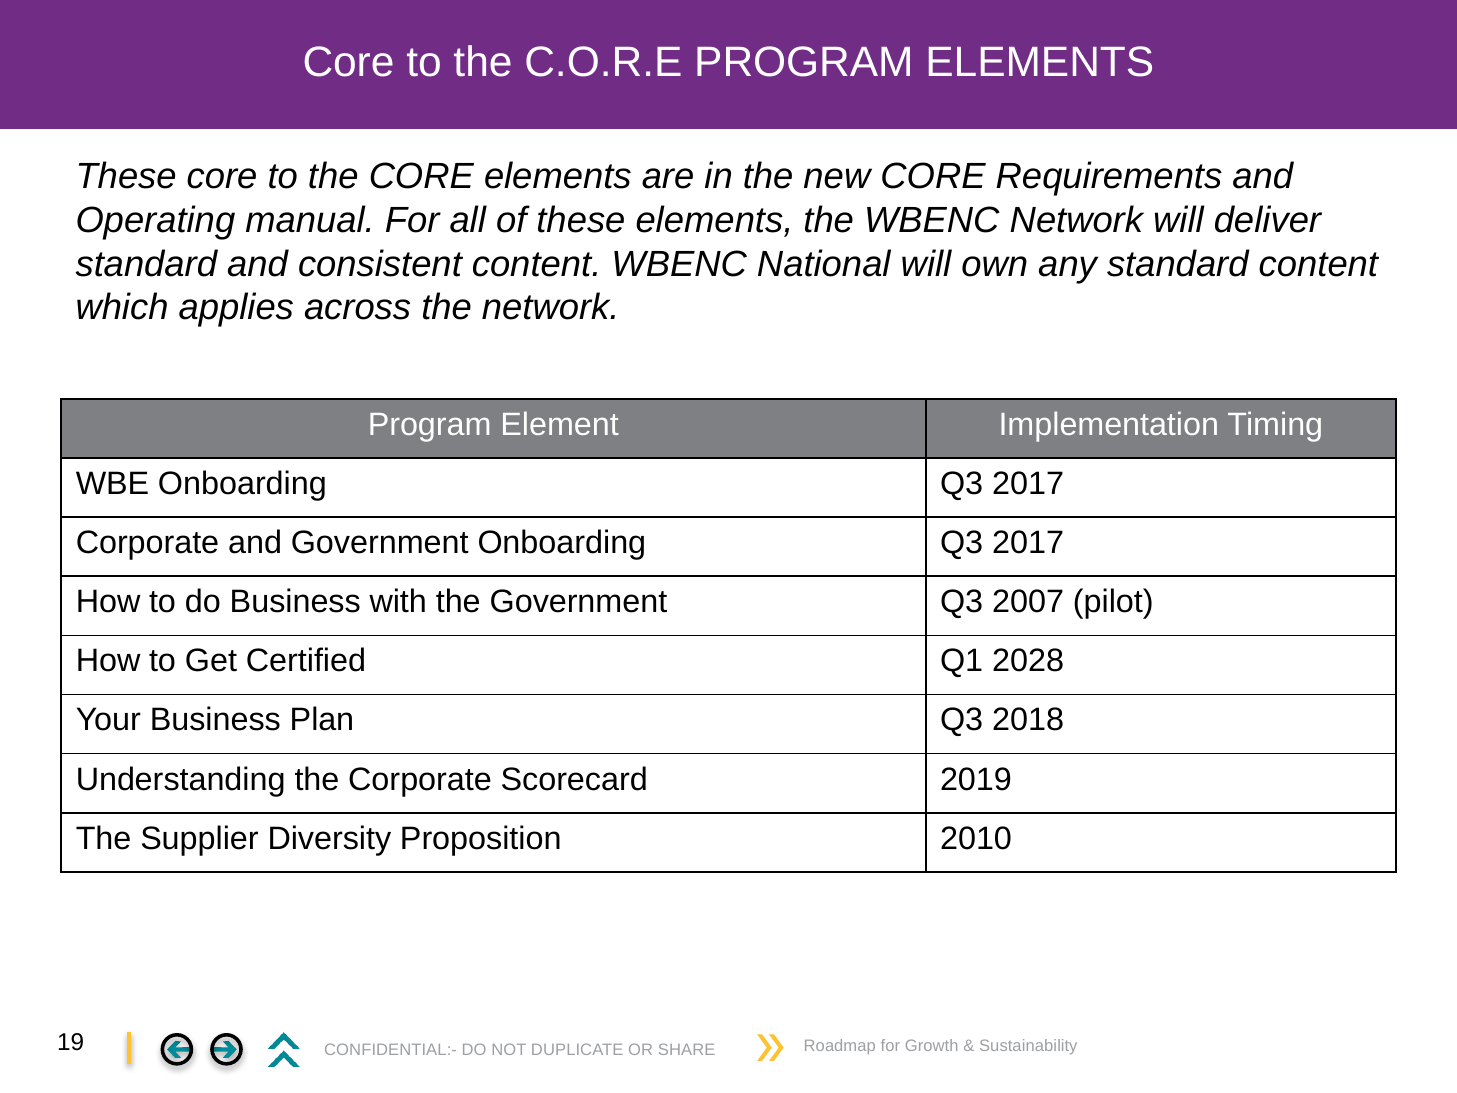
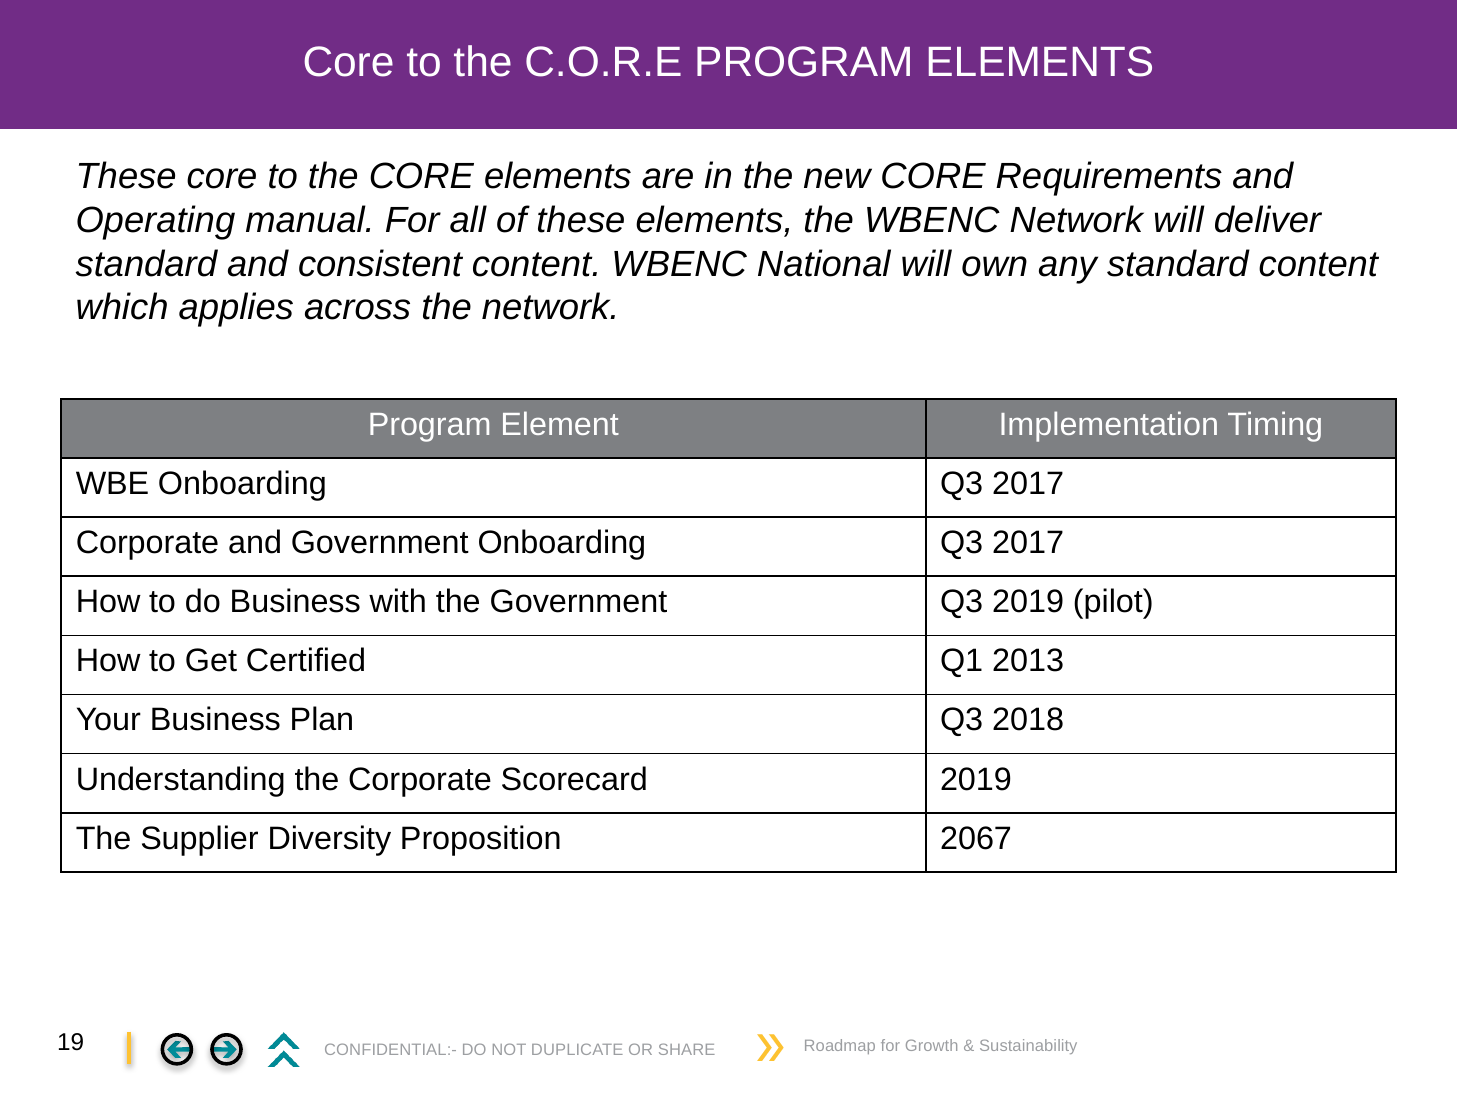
Q3 2007: 2007 -> 2019 (1028, 602)
2028: 2028 -> 2013 (1028, 661)
2010: 2010 -> 2067 (976, 838)
